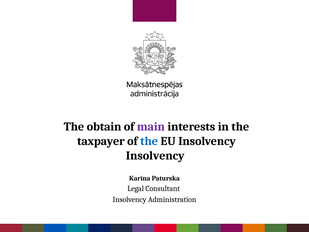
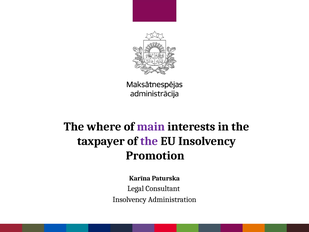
obtain: obtain -> where (104, 127)
the colour: blue -> purple (149, 141)
Insolvency: Insolvency -> Promotion (155, 155)
